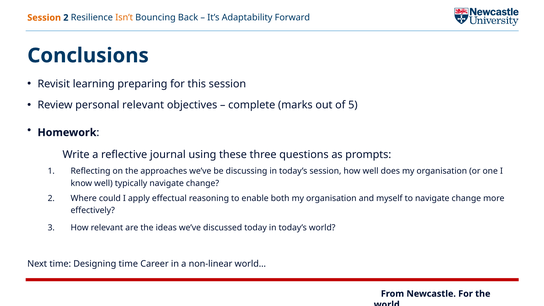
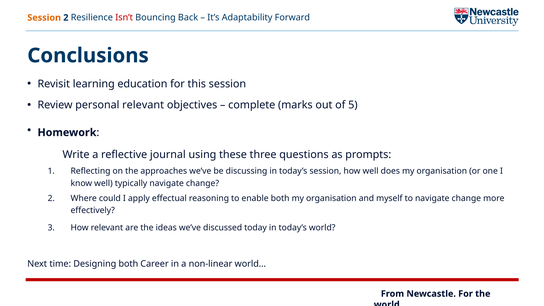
Isn’t colour: orange -> red (124, 18)
preparing: preparing -> education (142, 84)
Designing time: time -> both (128, 264)
